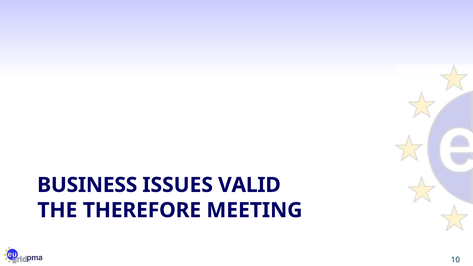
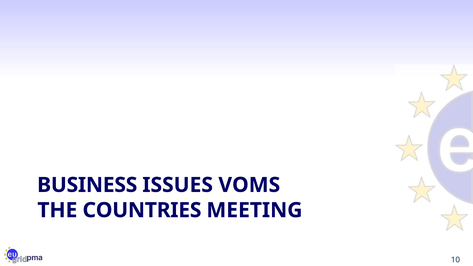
VALID: VALID -> VOMS (249, 185)
THEREFORE: THEREFORE -> COUNTRIES (142, 210)
